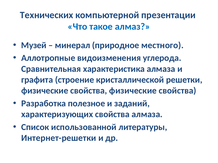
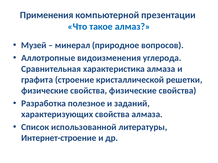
Технических: Технических -> Применения (47, 15)
местного: местного -> вопросов (162, 45)
Интернет-решетки: Интернет-решетки -> Интернет-строение (59, 138)
